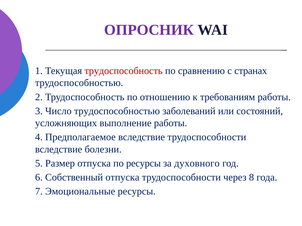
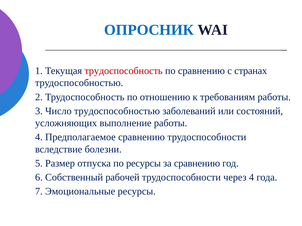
ОПРОСНИК colour: purple -> blue (149, 30)
Предполагаемое вследствие: вследствие -> сравнению (142, 137)
за духовного: духовного -> сравнению (197, 164)
Собственный отпуска: отпуска -> рабочей (122, 178)
через 8: 8 -> 4 (251, 178)
